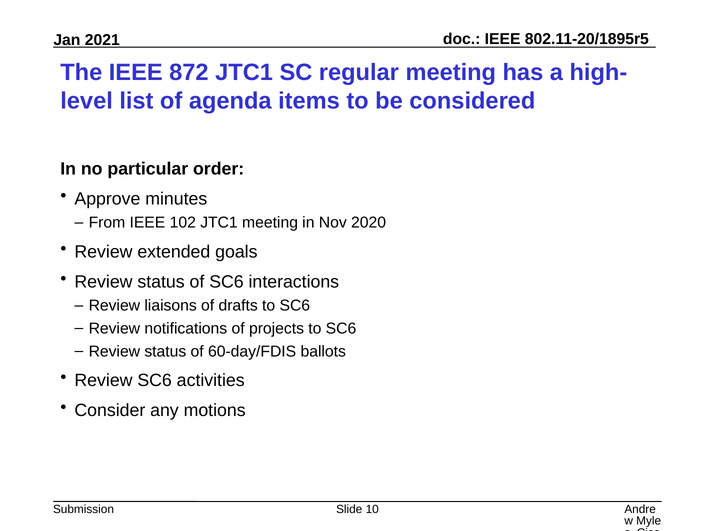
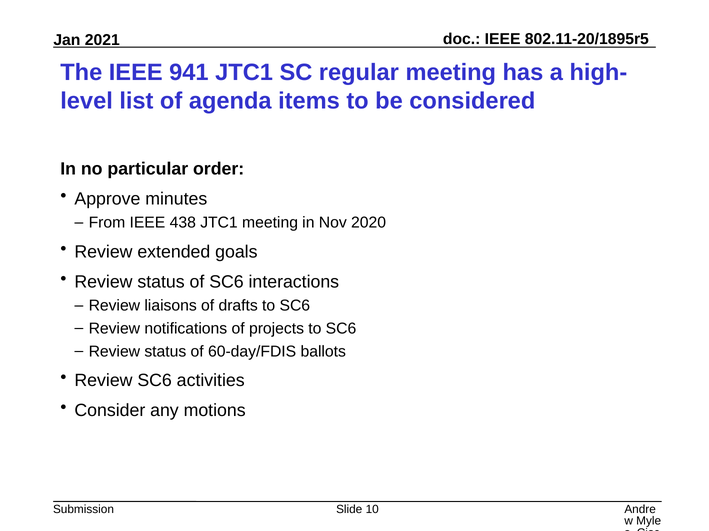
872: 872 -> 941 (189, 73)
102: 102 -> 438 (183, 223)
